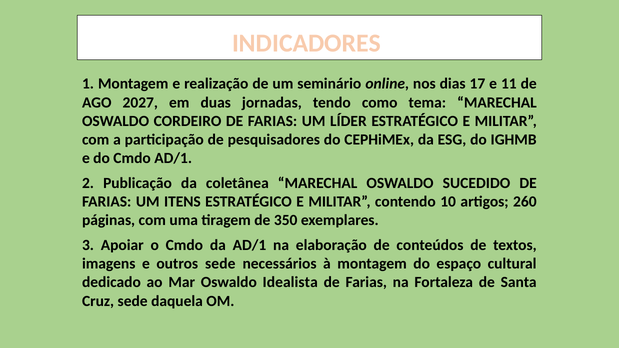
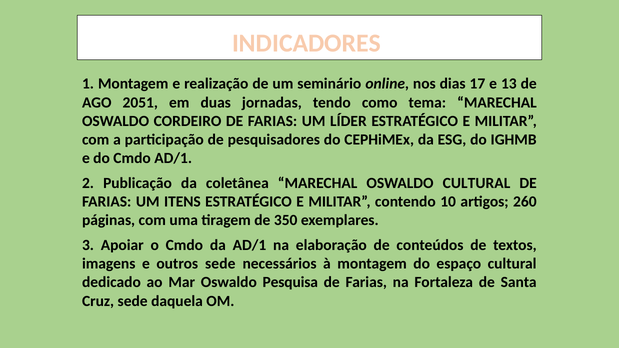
11: 11 -> 13 (509, 84)
2027: 2027 -> 2051 (140, 102)
OSWALDO SUCEDIDO: SUCEDIDO -> CULTURAL (476, 183)
Idealista: Idealista -> Pesquisa (290, 283)
